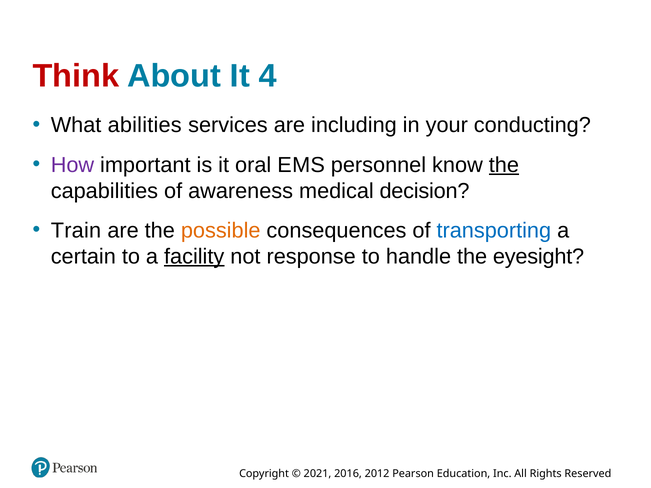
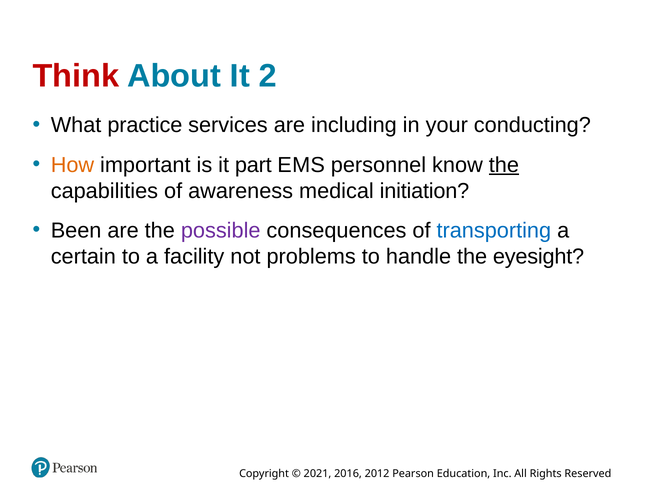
4: 4 -> 2 (268, 76)
abilities: abilities -> practice (145, 125)
How colour: purple -> orange (72, 165)
oral: oral -> part (253, 165)
decision: decision -> initiation (424, 191)
Train: Train -> Been (76, 231)
possible colour: orange -> purple (221, 231)
facility underline: present -> none (194, 257)
response: response -> problems (311, 257)
